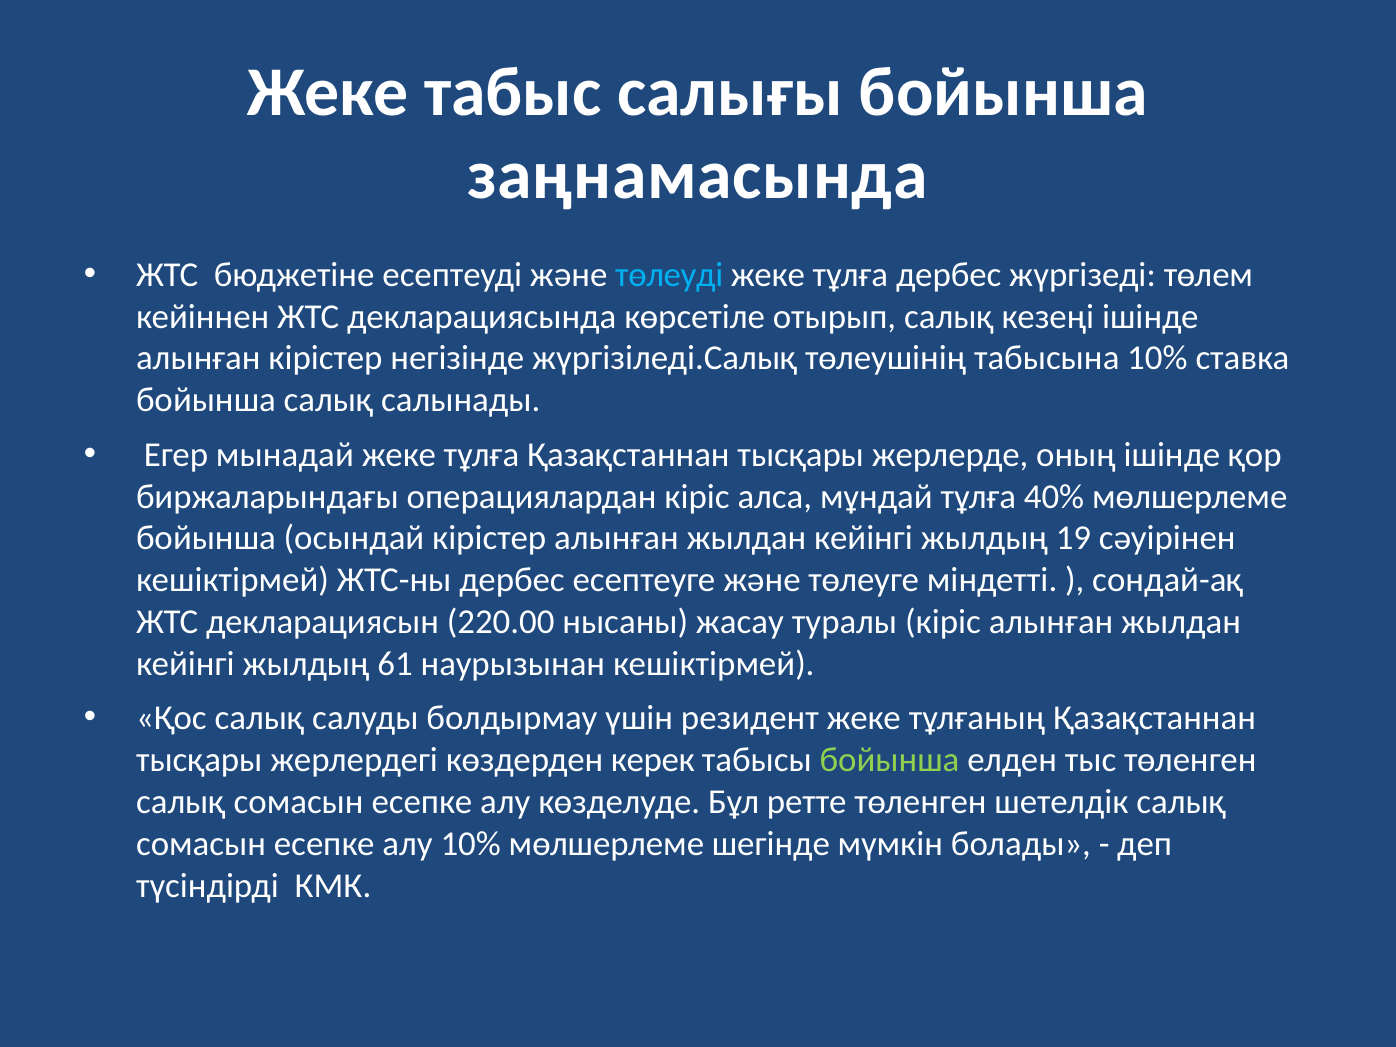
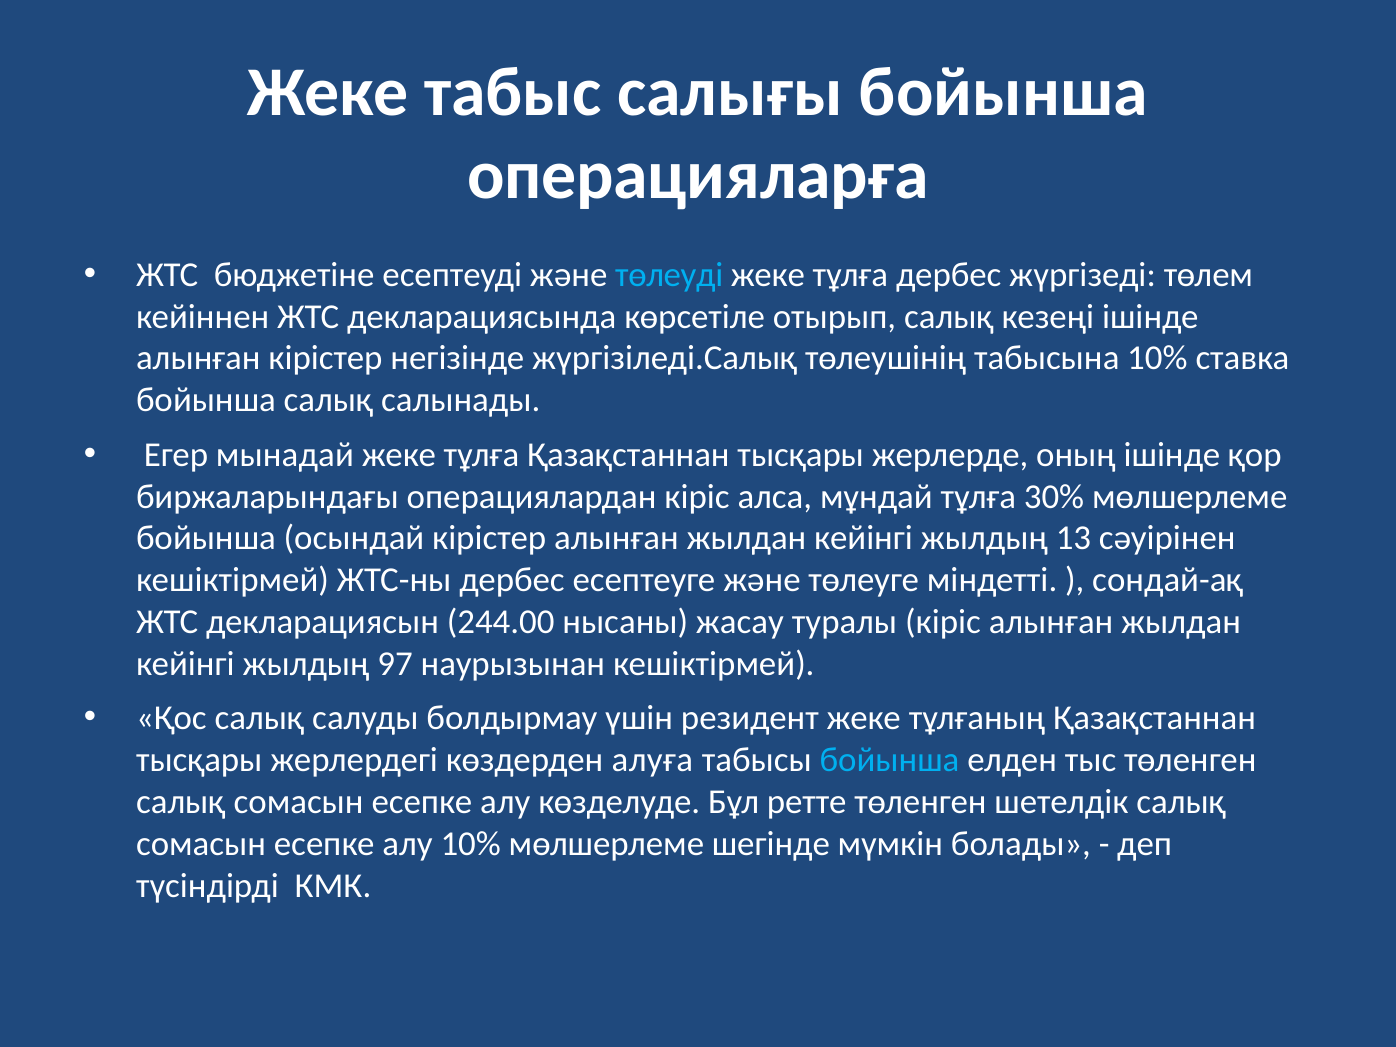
заңнамасында: заңнамасында -> операцияларға (698, 176)
40%: 40% -> 30% (1054, 496)
19: 19 -> 13 (1073, 538)
220.00: 220.00 -> 244.00 (501, 622)
61: 61 -> 97 (395, 664)
керек: керек -> алуға (652, 760)
бойынша colour: light green -> light blue (890, 760)
